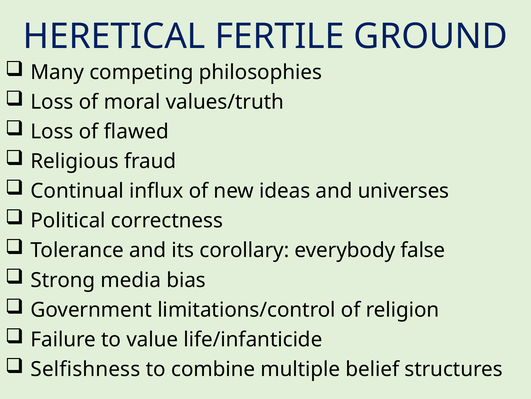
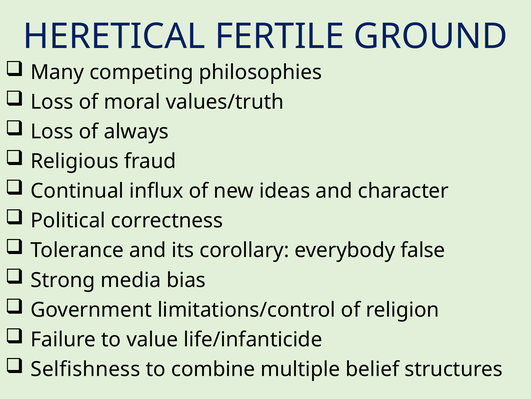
flawed: flawed -> always (136, 131)
universes: universes -> character (403, 191)
